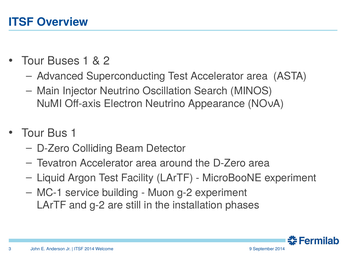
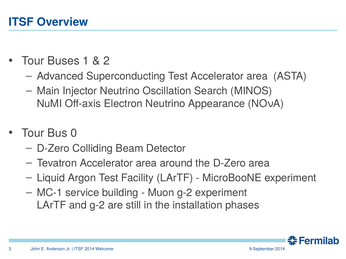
Bus 1: 1 -> 0 (74, 133)
